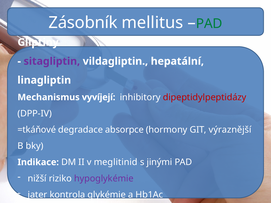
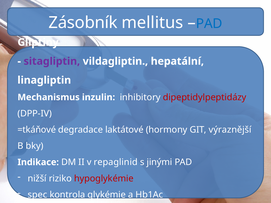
PAD colour: green -> blue (209, 24)
vyvíjejí: vyvíjejí -> inzulin (99, 97)
absorpce: absorpce -> laktátové (124, 130)
meglitinid: meglitinid -> repaglinid (116, 162)
hypoglykémie colour: purple -> red (104, 179)
jater: jater -> spec (37, 195)
